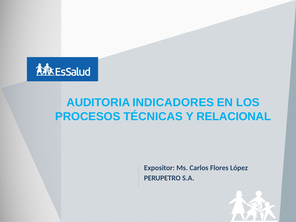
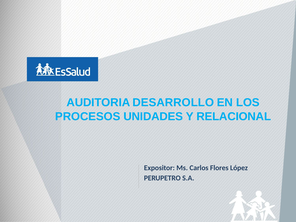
INDICADORES: INDICADORES -> DESARROLLO (173, 103)
TÉCNICAS: TÉCNICAS -> UNIDADES (153, 116)
